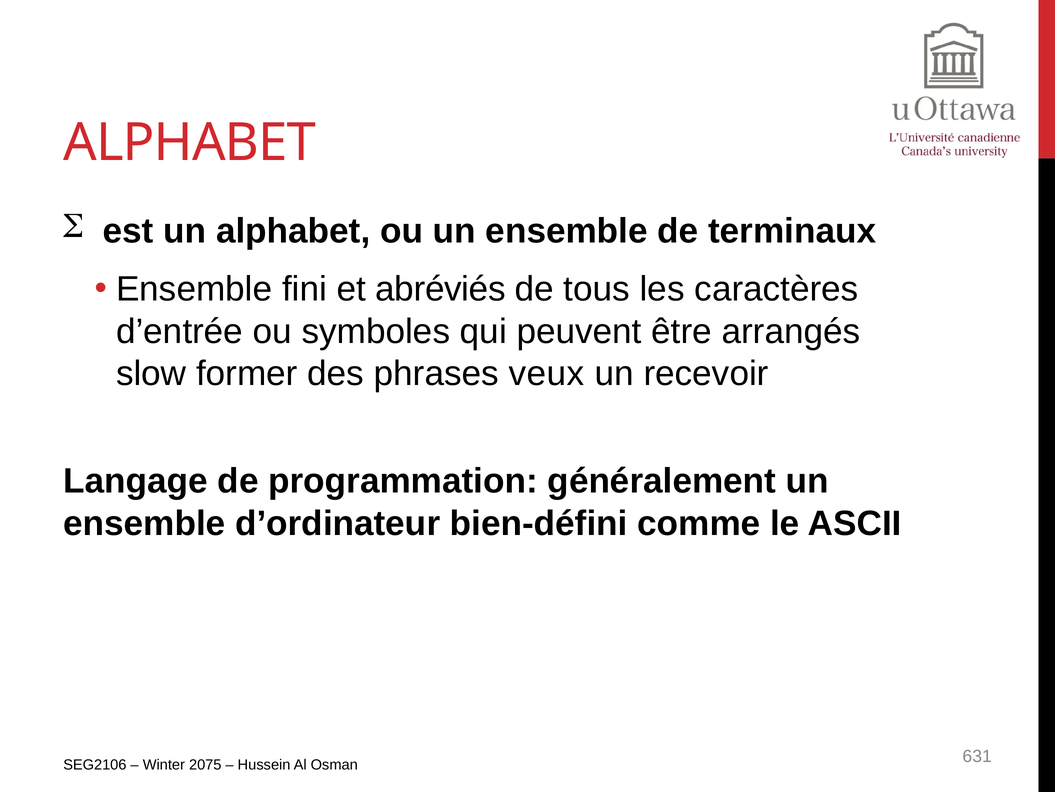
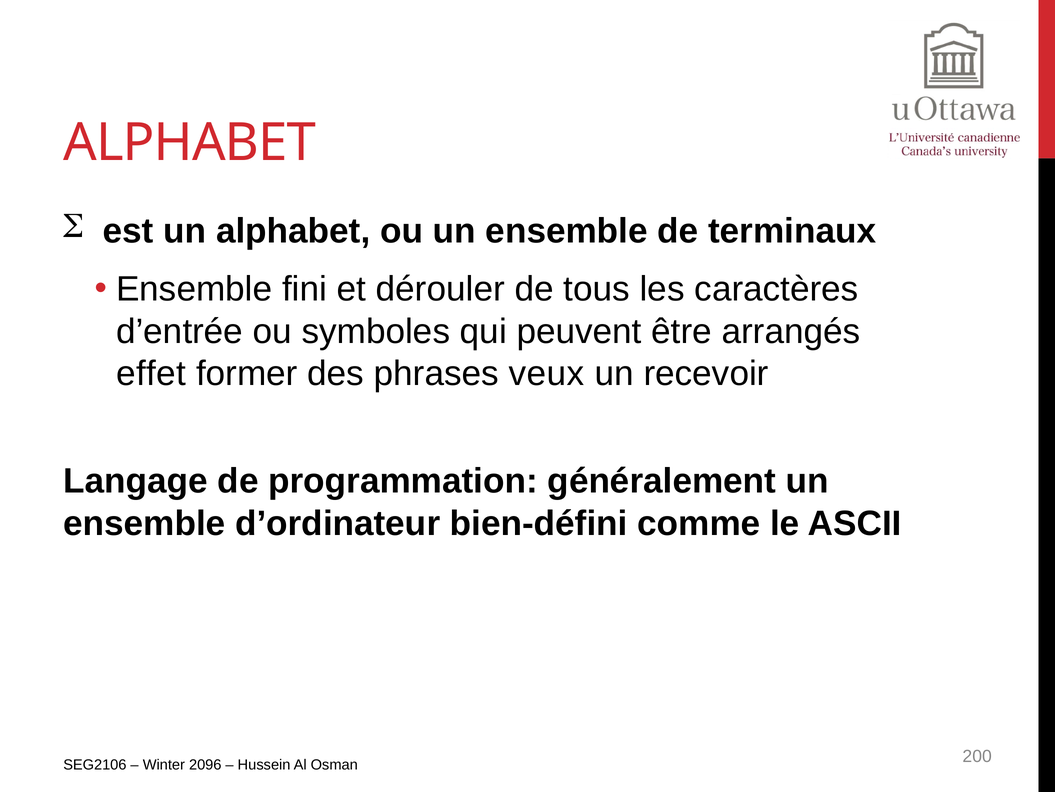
abréviés: abréviés -> dérouler (440, 289)
slow: slow -> effet (151, 373)
2075: 2075 -> 2096 (205, 764)
631: 631 -> 200 (977, 756)
